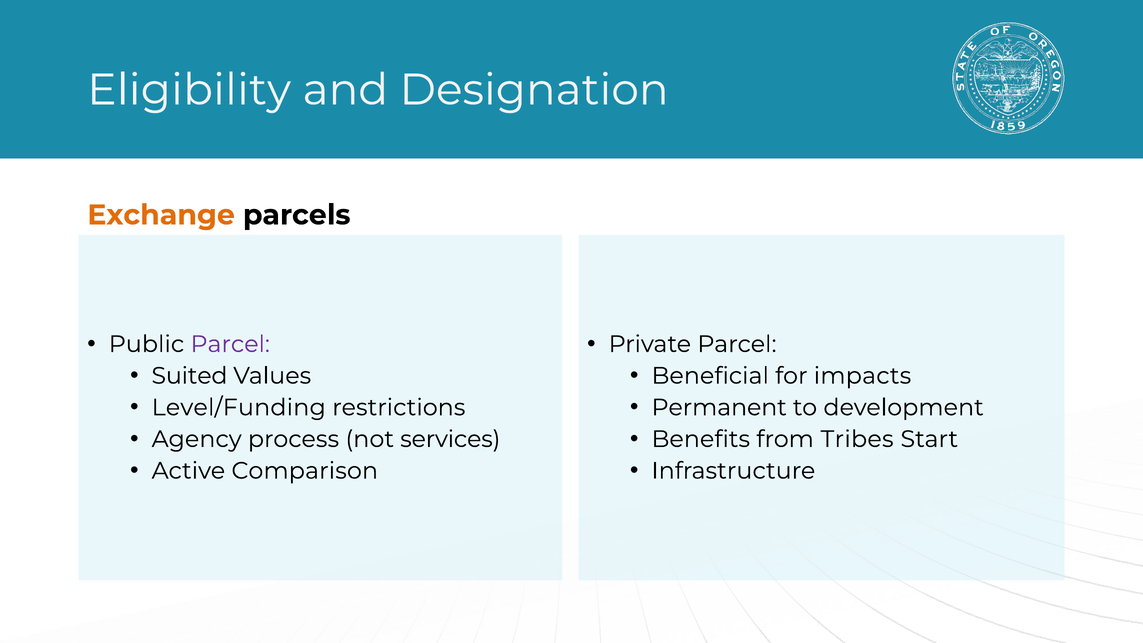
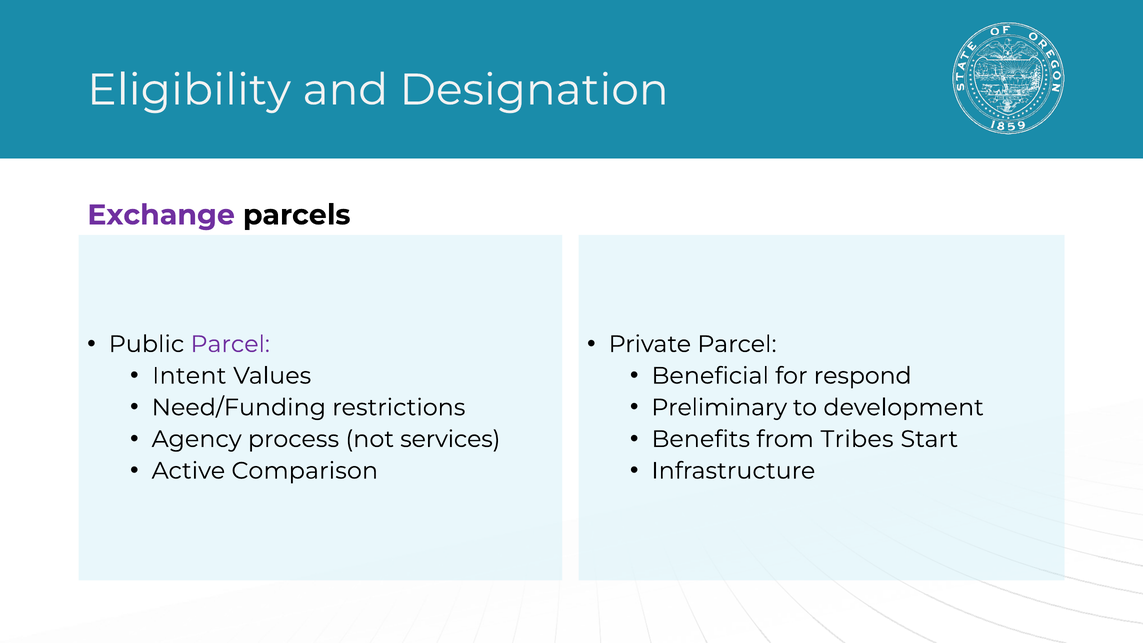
Exchange colour: orange -> purple (161, 215)
Suited: Suited -> Intent (189, 376)
impacts: impacts -> respond (863, 376)
Level/Funding: Level/Funding -> Need/Funding (239, 407)
Permanent: Permanent -> Preliminary (719, 407)
